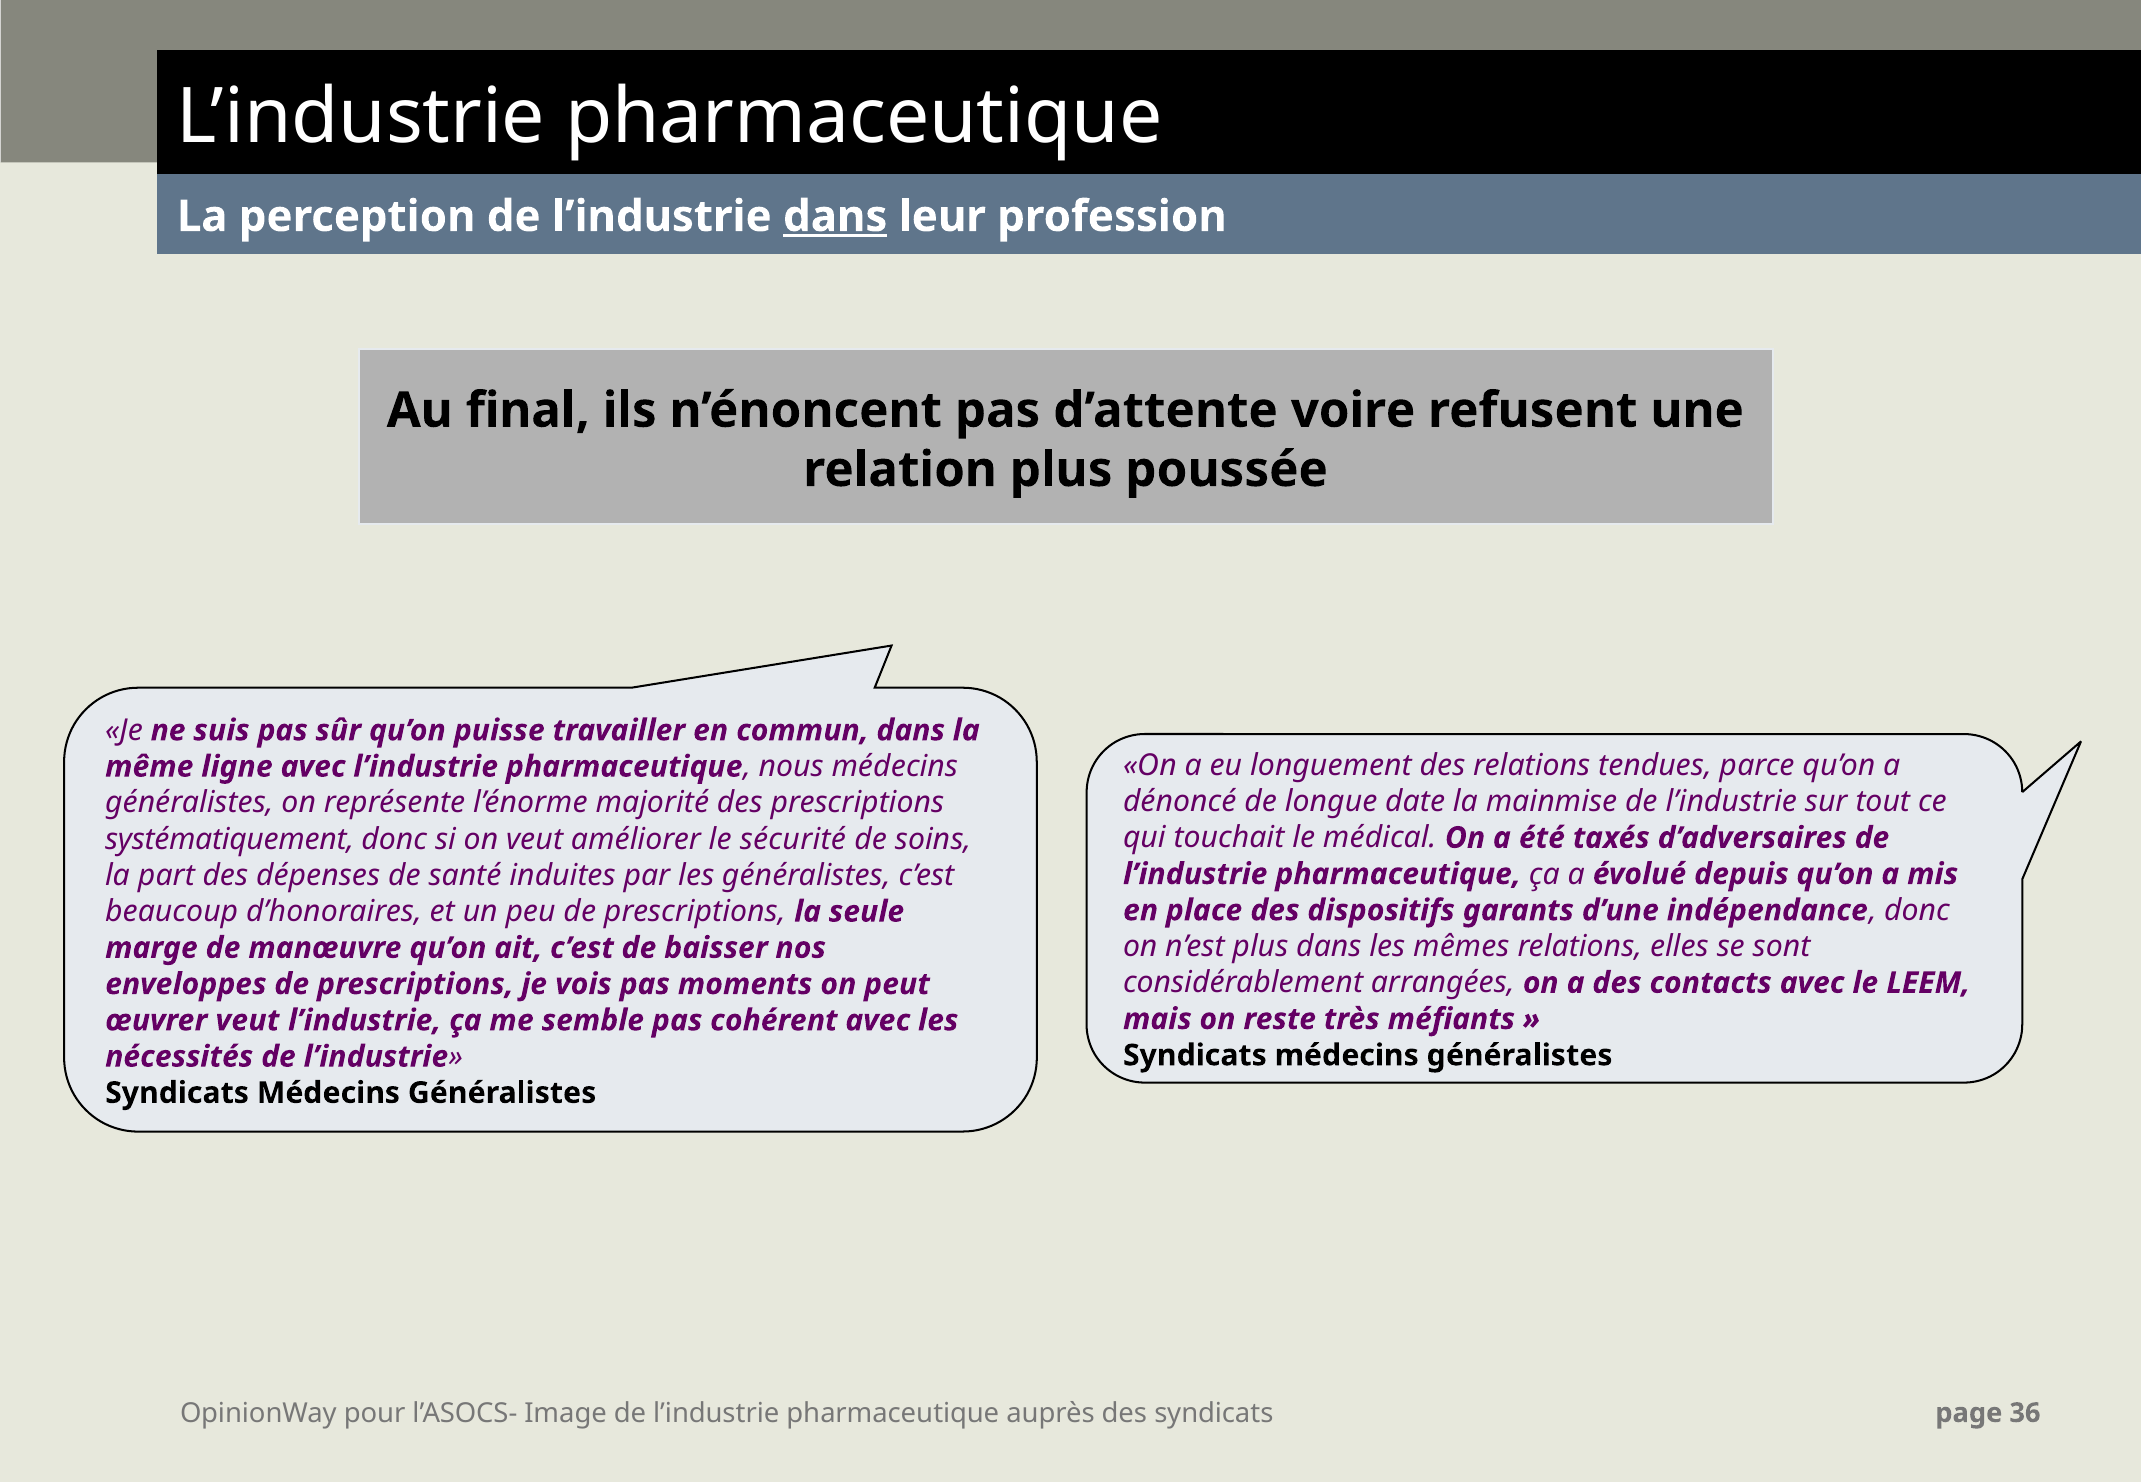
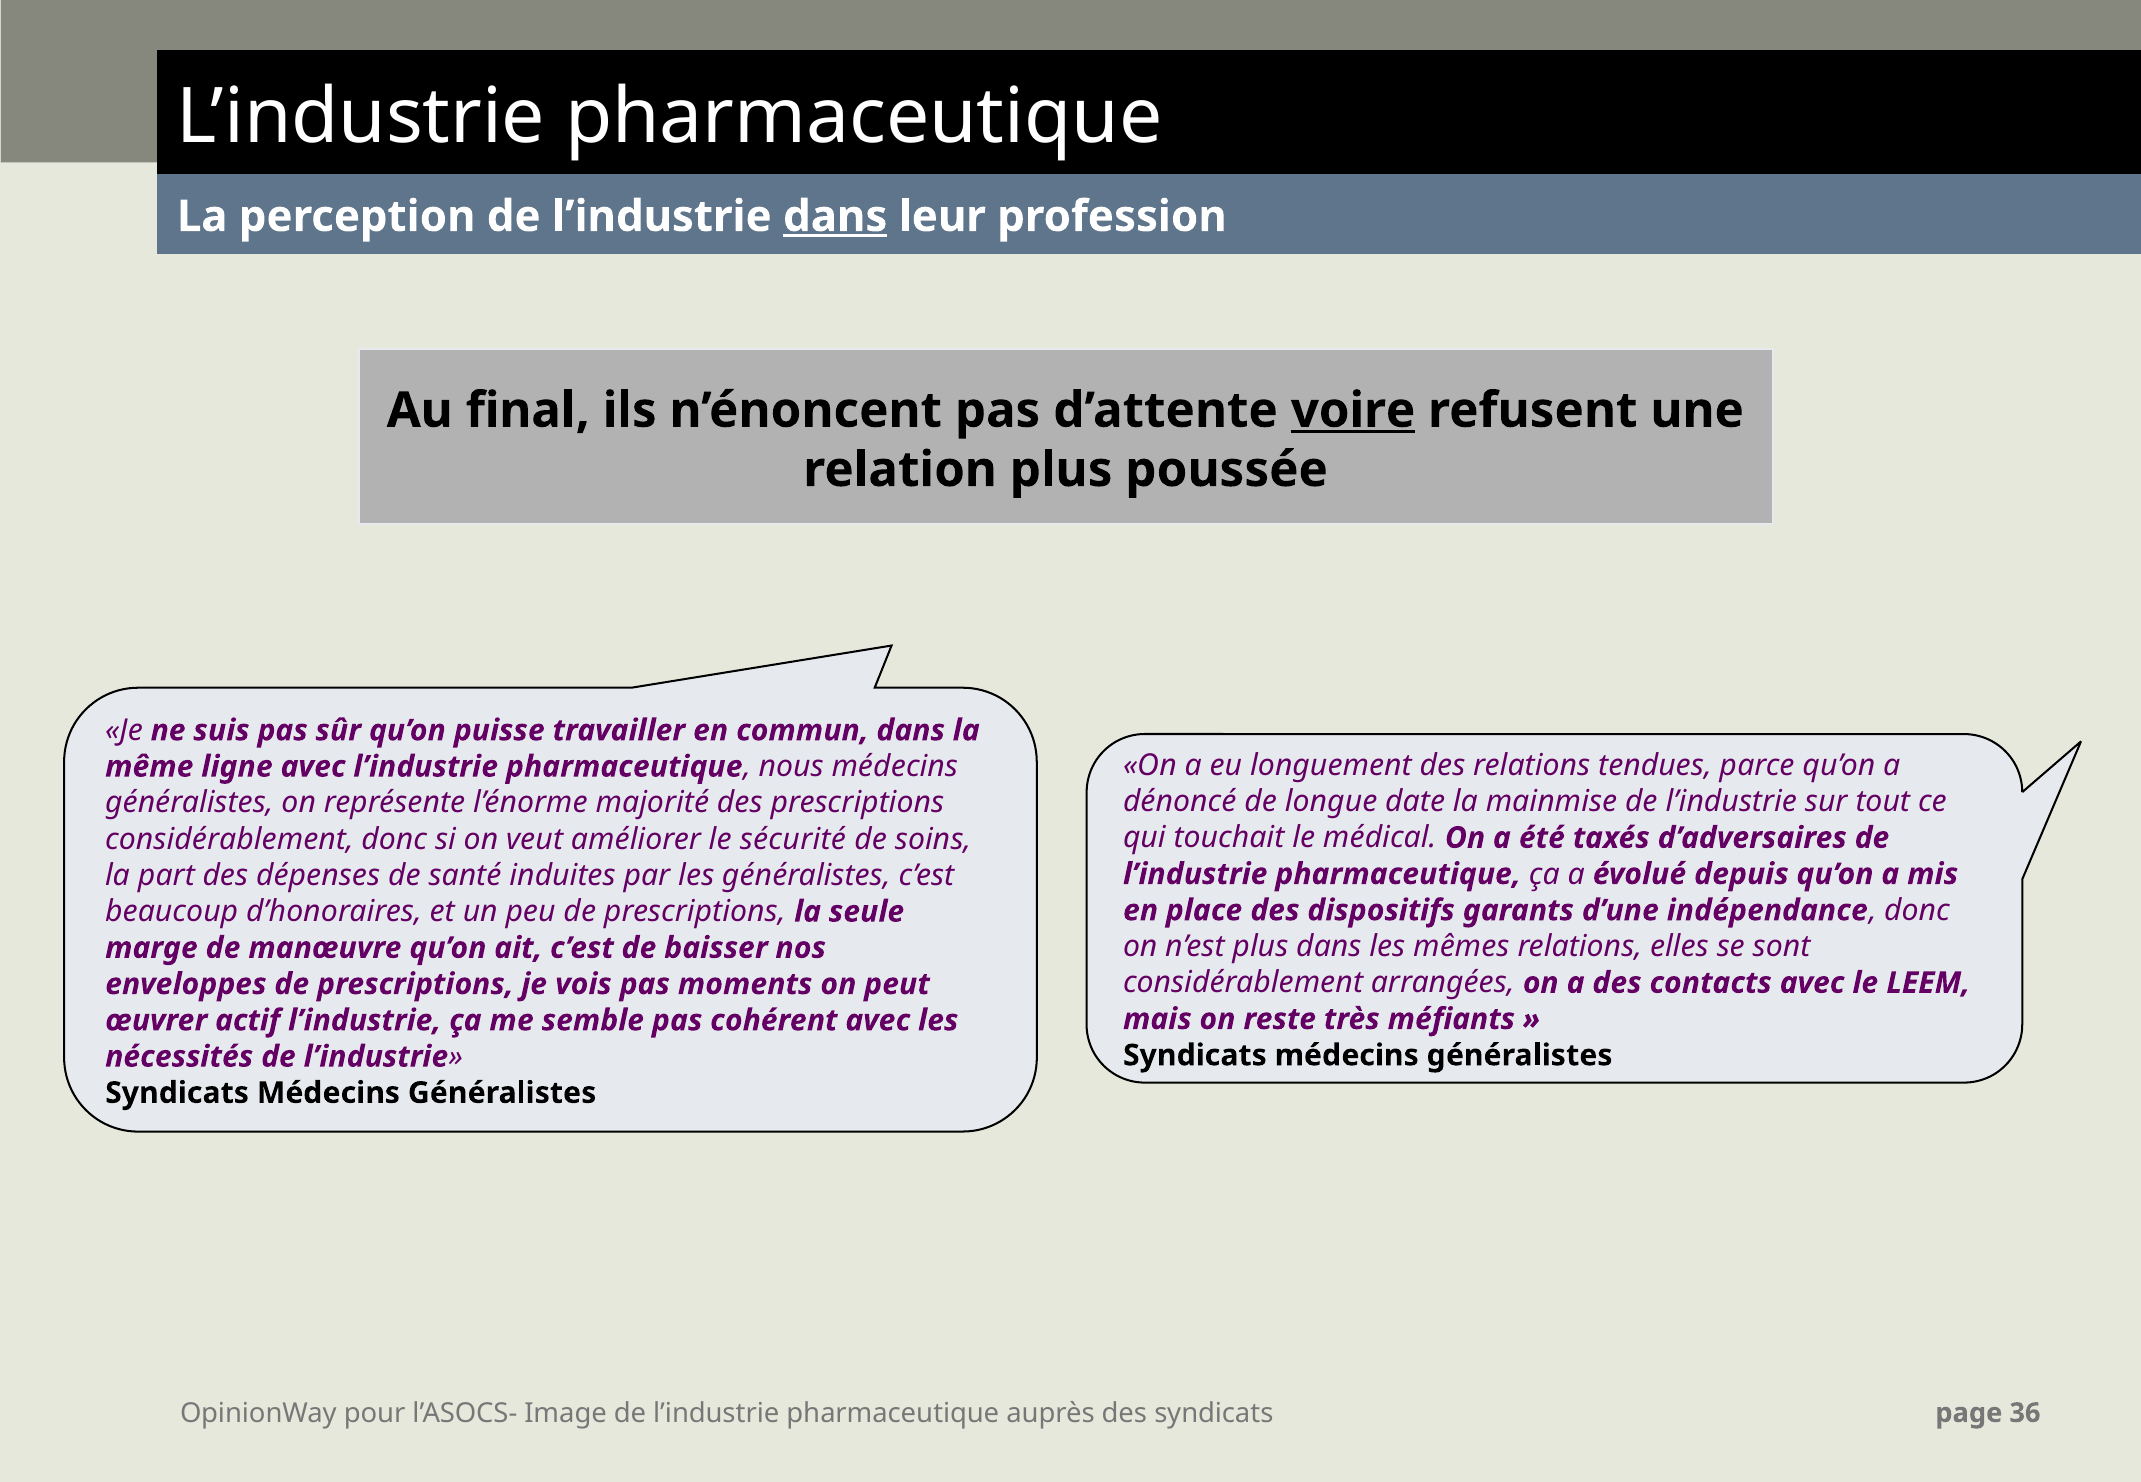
voire underline: none -> present (1353, 411)
systématiquement: systématiquement -> considérablement (229, 839)
œuvrer veut: veut -> actif (248, 1021)
